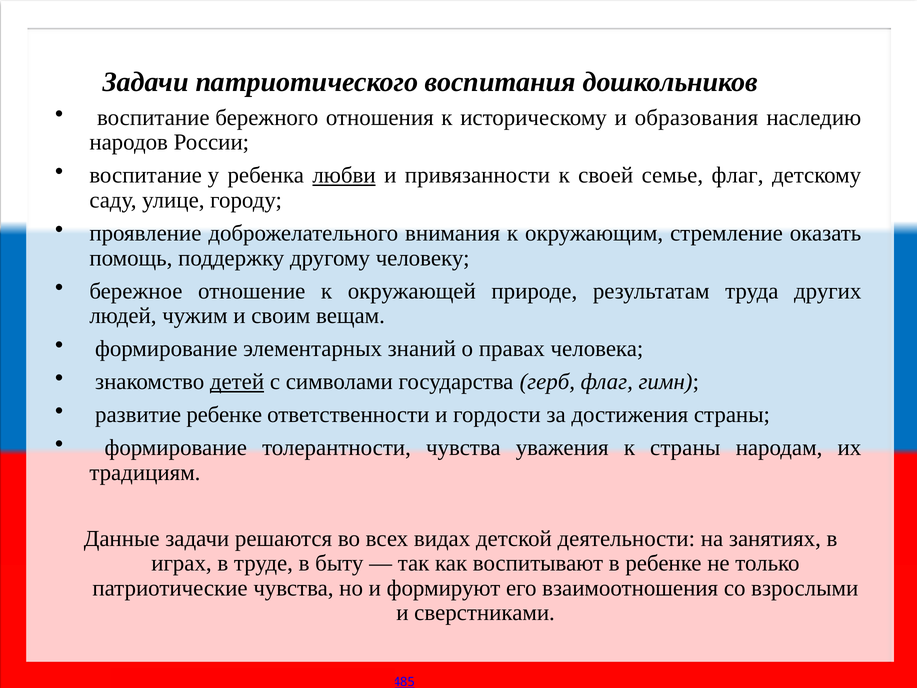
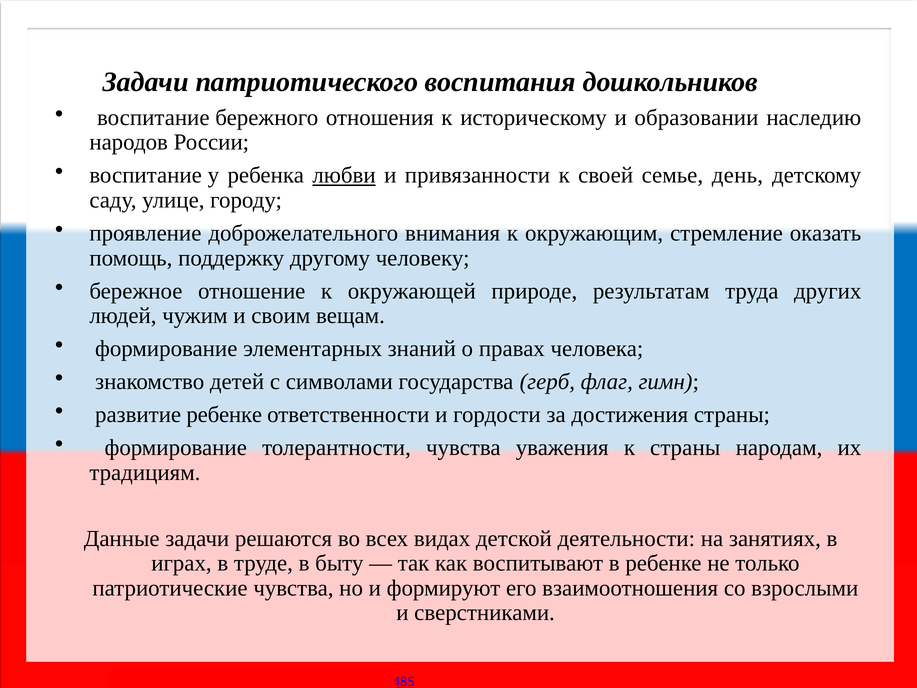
образования: образования -> образовании (696, 118)
семье флаг: флаг -> день (737, 175)
детей underline: present -> none (237, 382)
